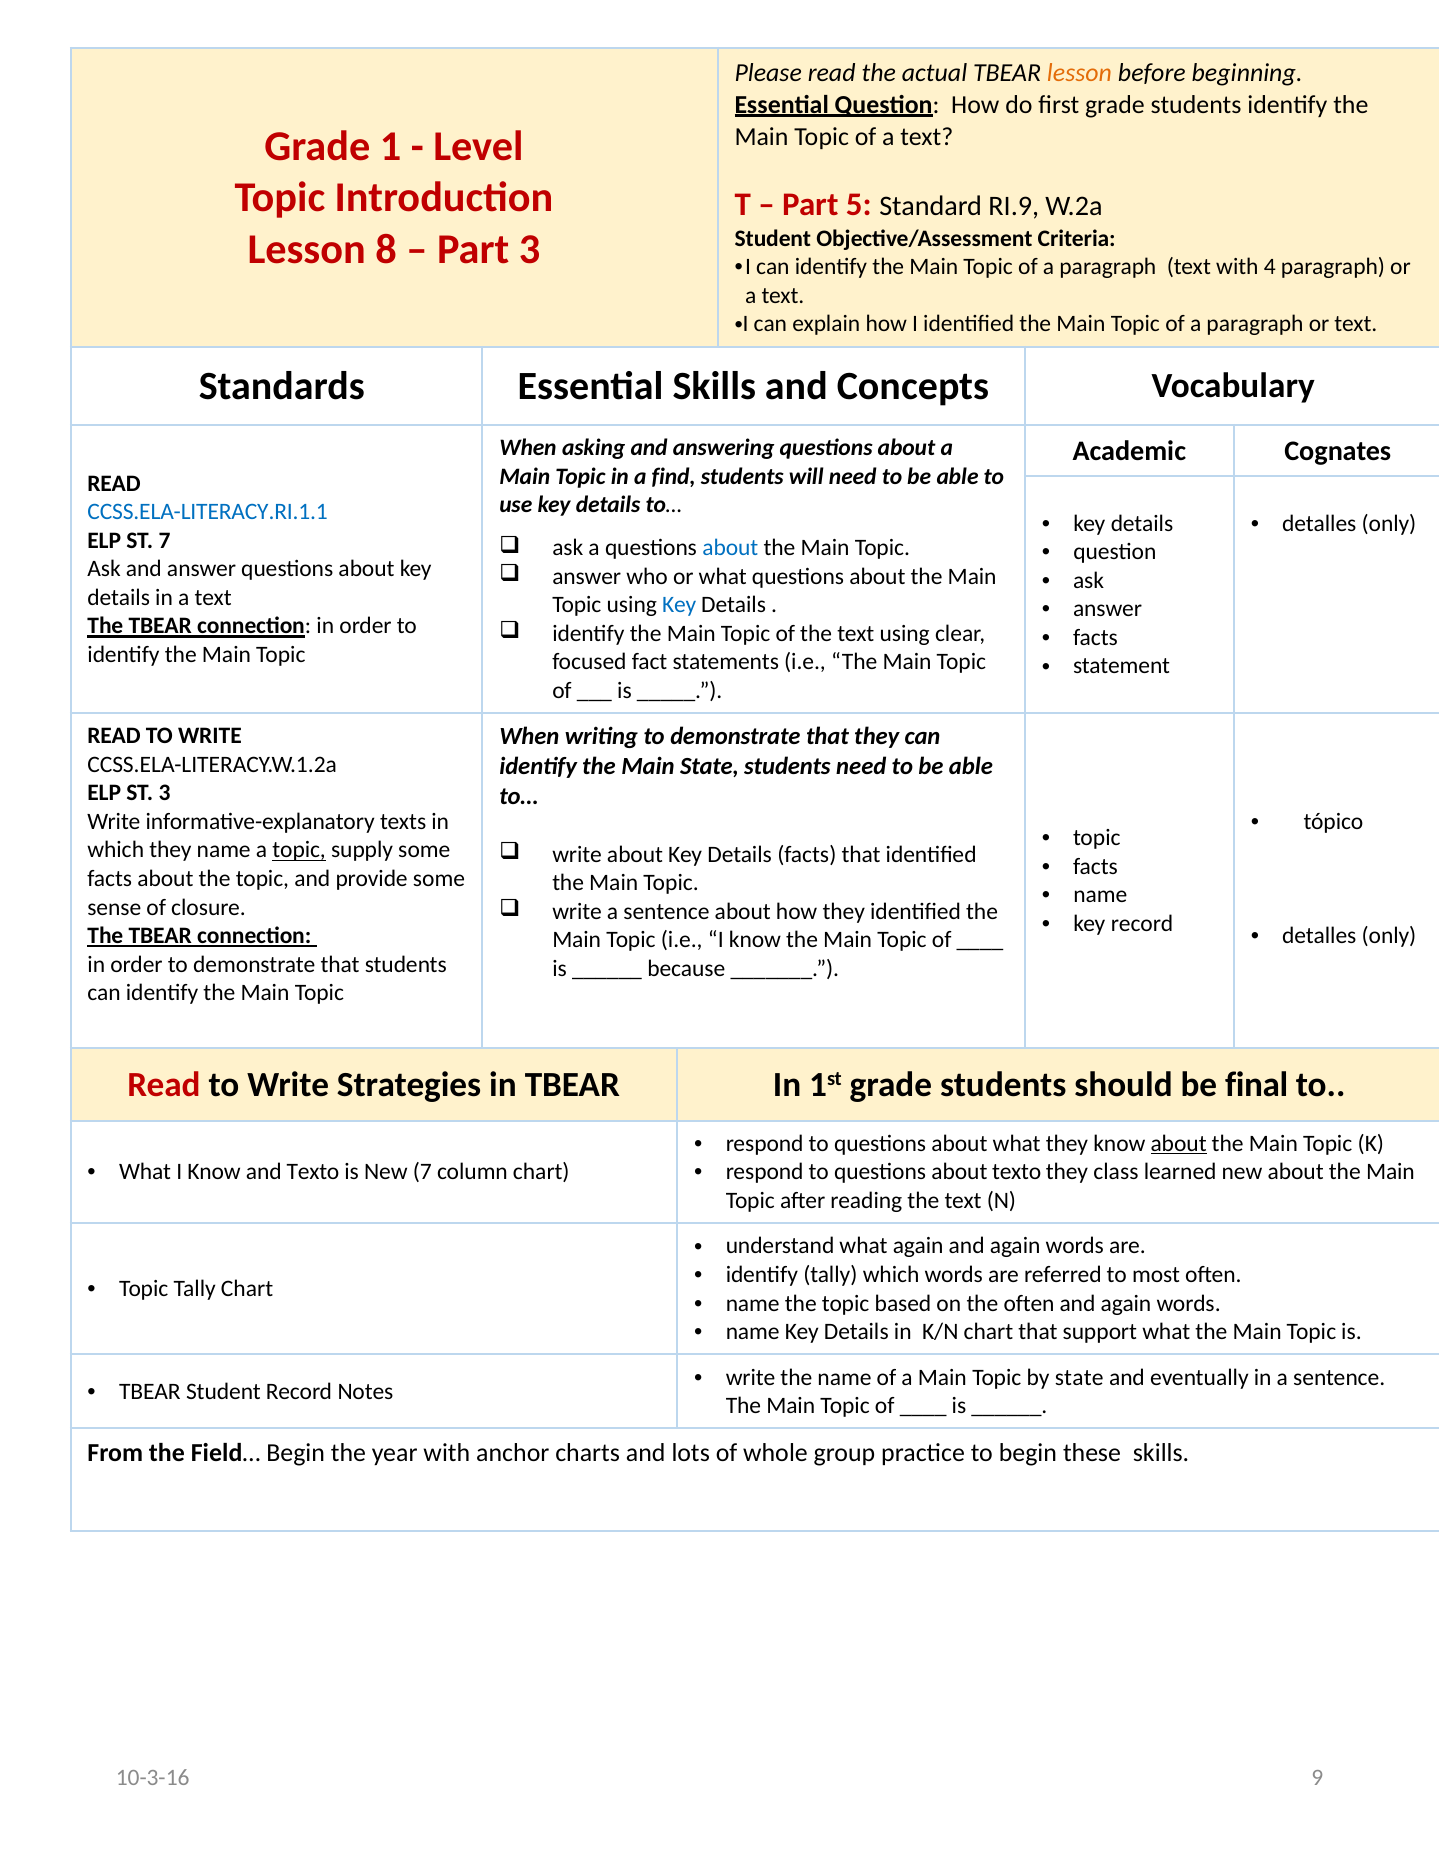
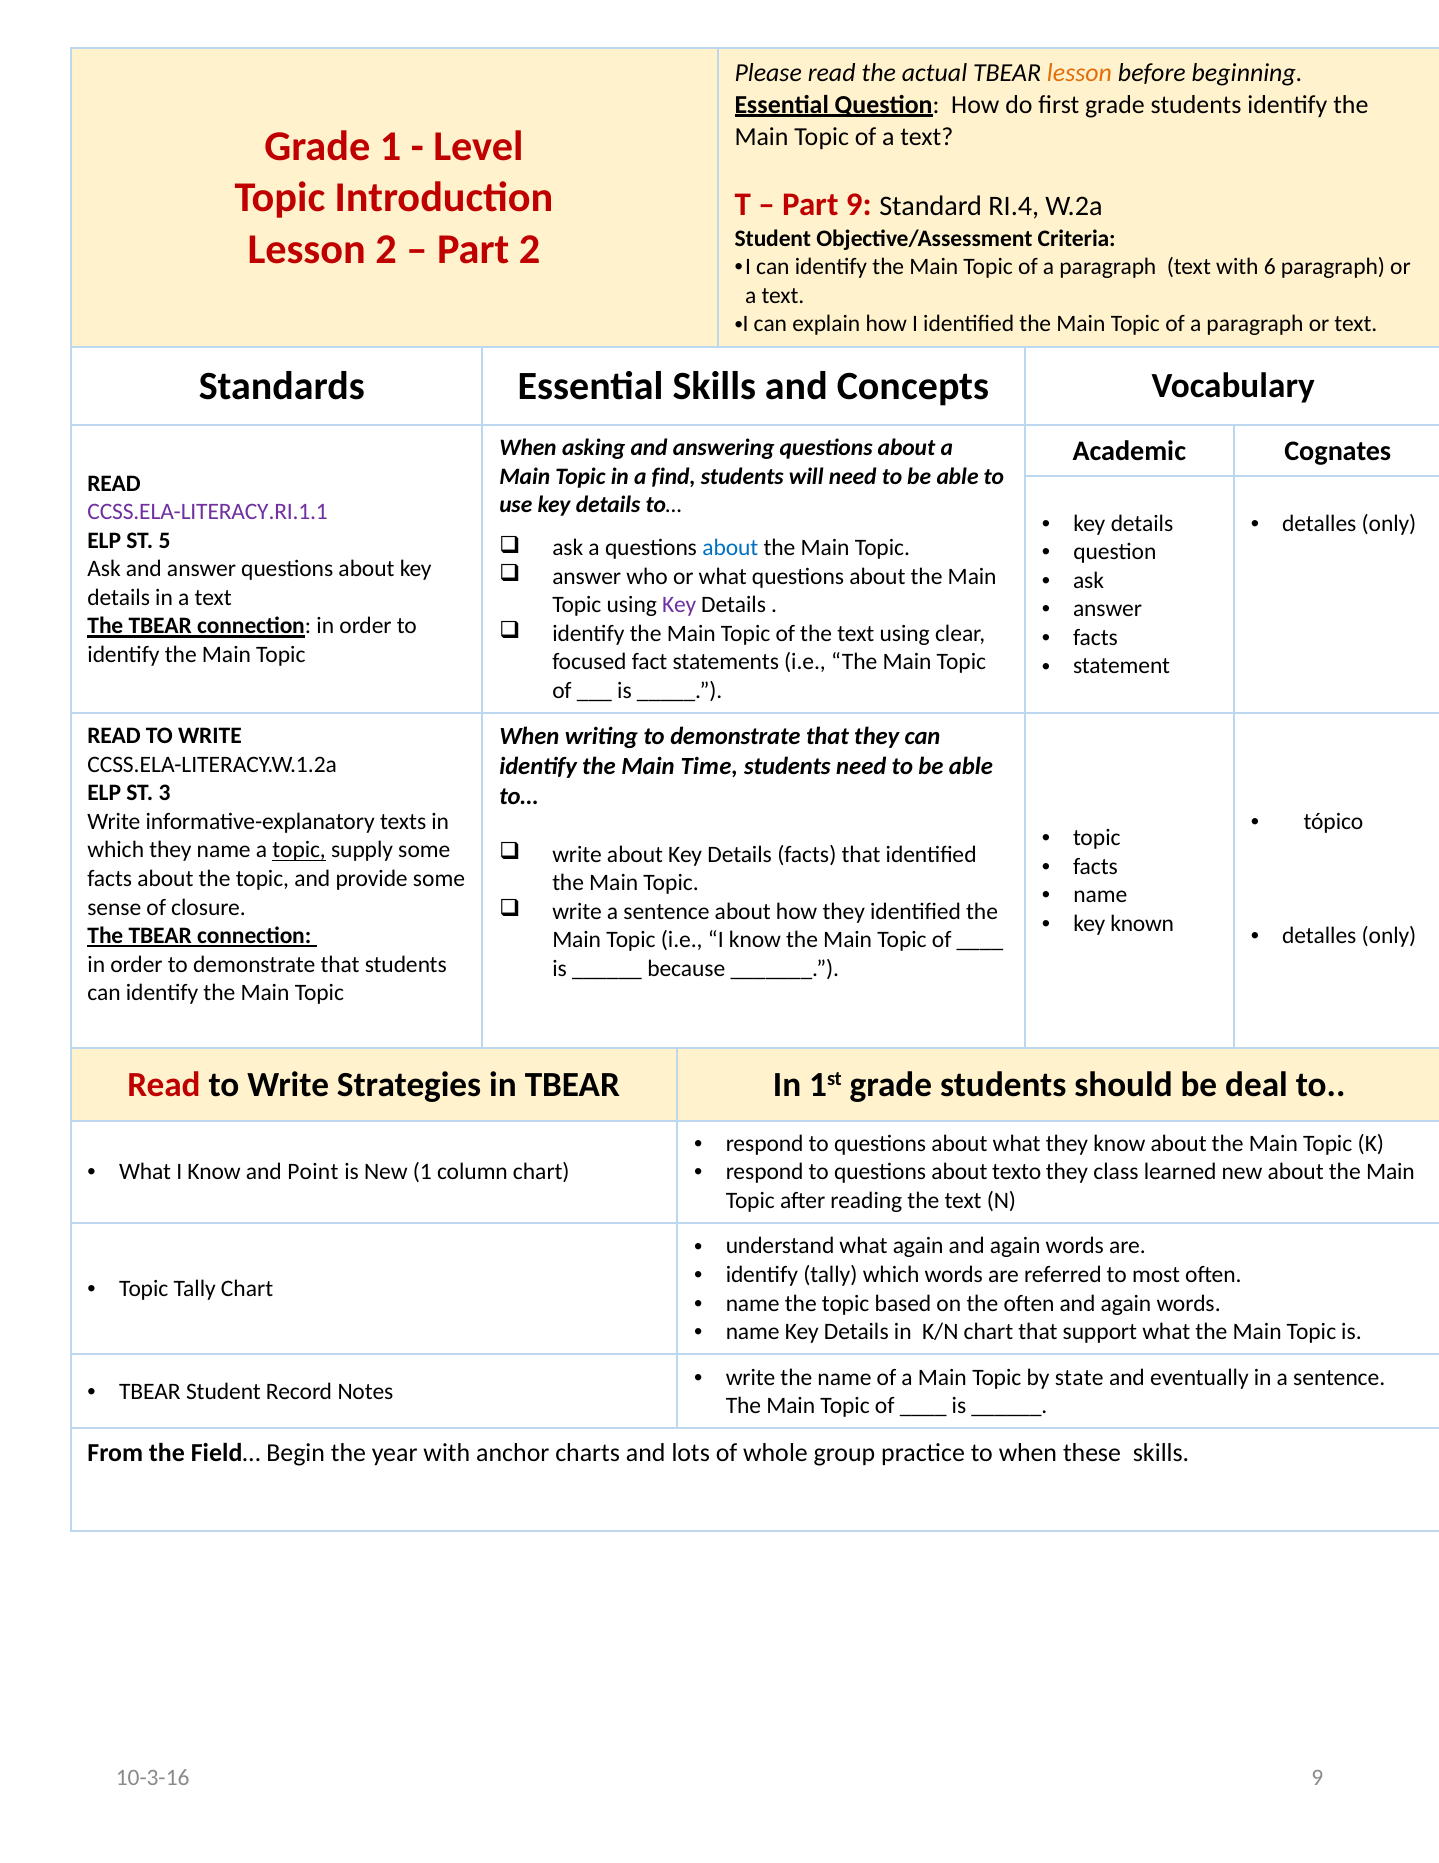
Part 5: 5 -> 9 (859, 204)
RI.9: RI.9 -> RI.4 (1014, 206)
Lesson 8: 8 -> 2 (386, 249)
Part 3: 3 -> 2 (529, 249)
4: 4 -> 6 (1270, 267)
CCSS.ELA-LITERACY.RI.1.1 colour: blue -> purple (208, 512)
ST 7: 7 -> 5 (165, 540)
Key colour: blue -> purple (679, 605)
Main State: State -> Time (709, 766)
key record: record -> known (1142, 923)
final: final -> deal (1256, 1084)
about underline: present -> none (1179, 1143)
and Texto: Texto -> Point (313, 1172)
New 7: 7 -> 1 (422, 1172)
to begin: begin -> when (1028, 1453)
